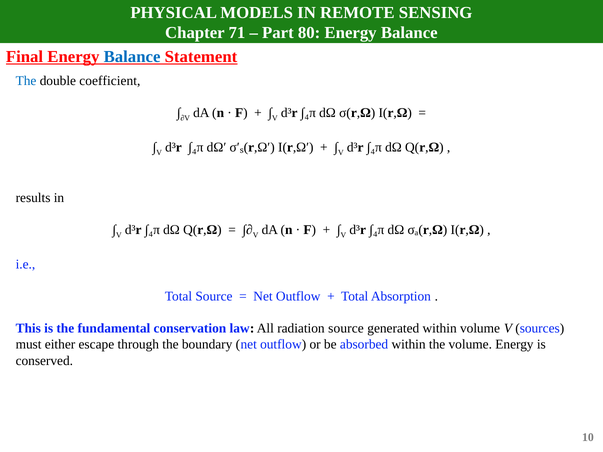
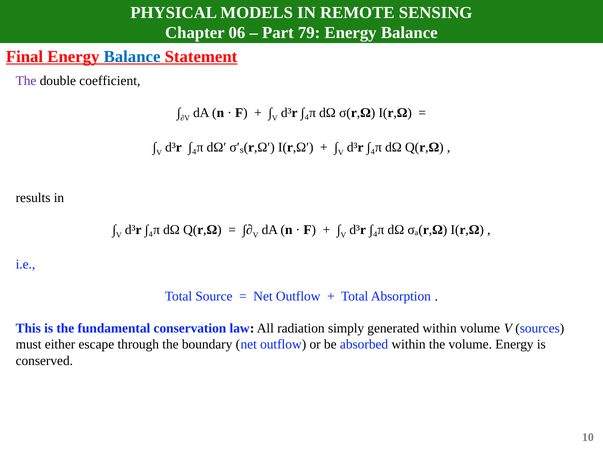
71: 71 -> 06 (237, 33)
80: 80 -> 79 (309, 33)
The colour: blue -> purple (26, 81)
radiation source: source -> simply (346, 329)
